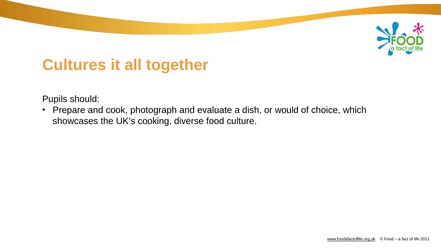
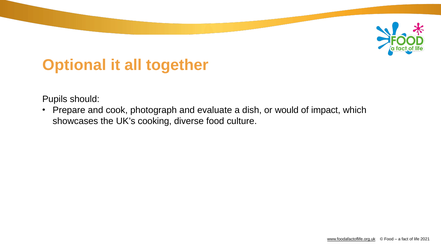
Cultures: Cultures -> Optional (74, 65)
choice: choice -> impact (326, 110)
